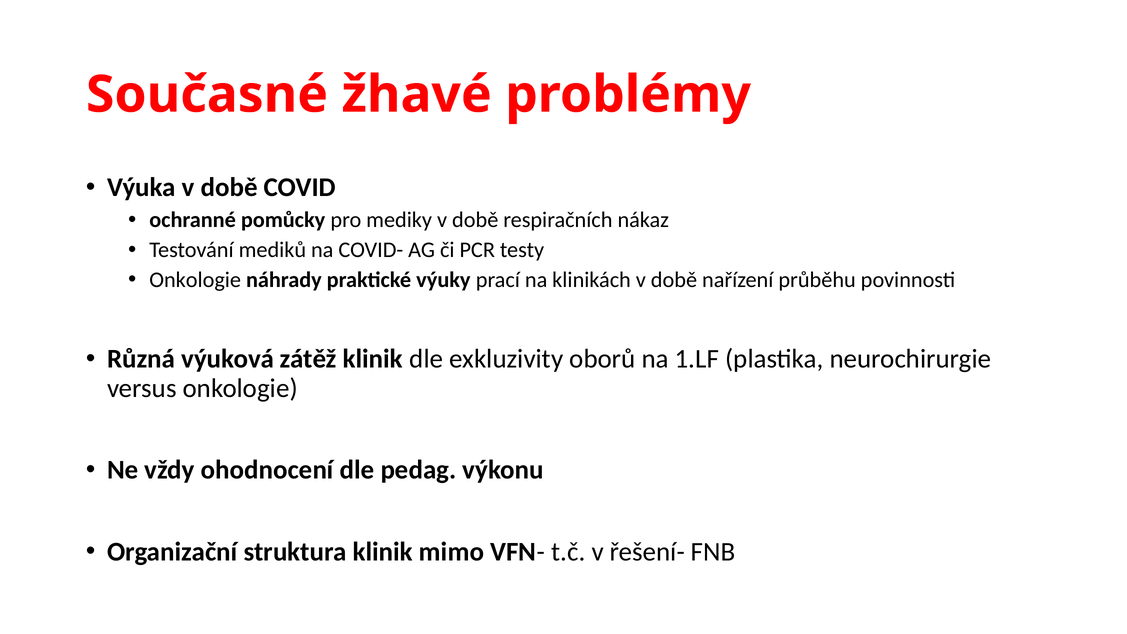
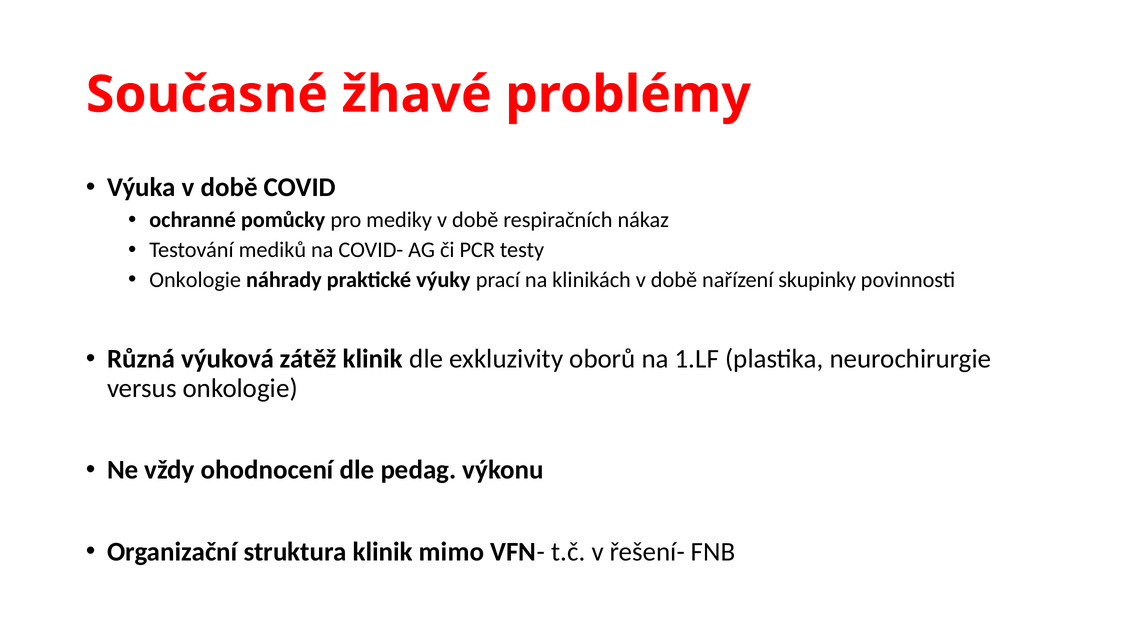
průběhu: průběhu -> skupinky (817, 280)
